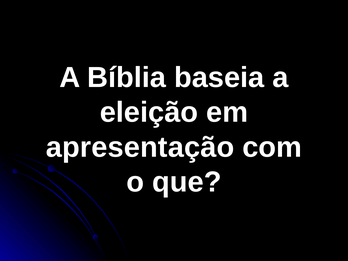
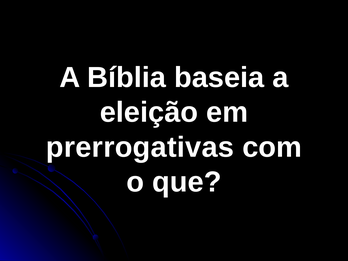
apresentação: apresentação -> prerrogativas (140, 147)
